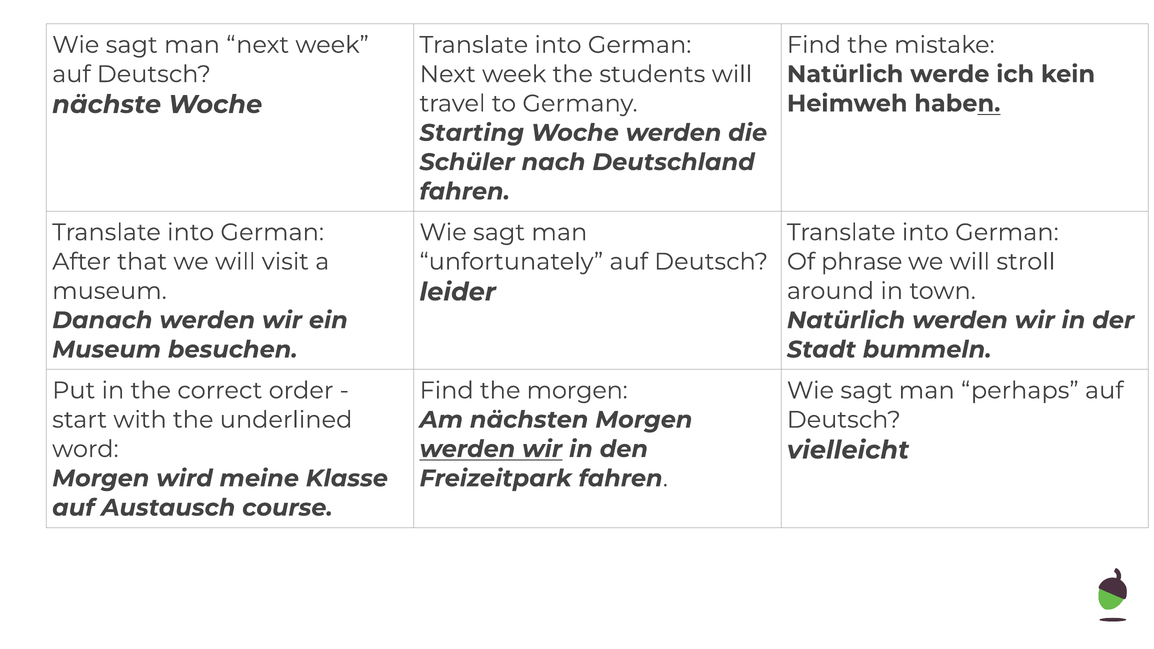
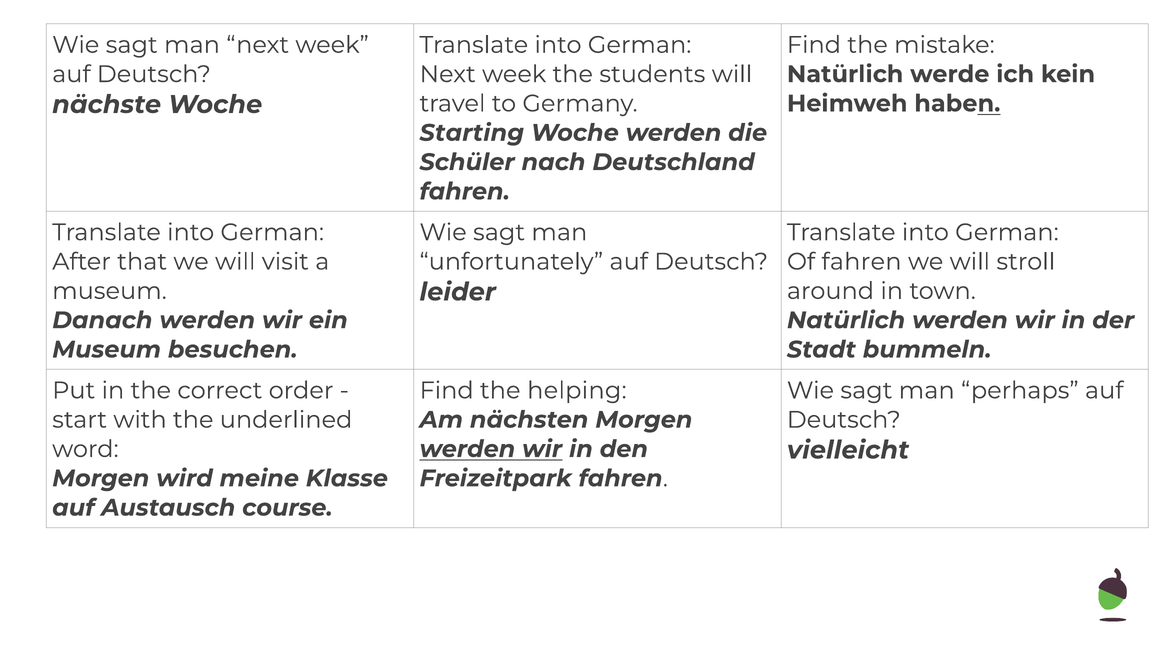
Of phrase: phrase -> fahren (861, 262)
the morgen: morgen -> helping (577, 391)
